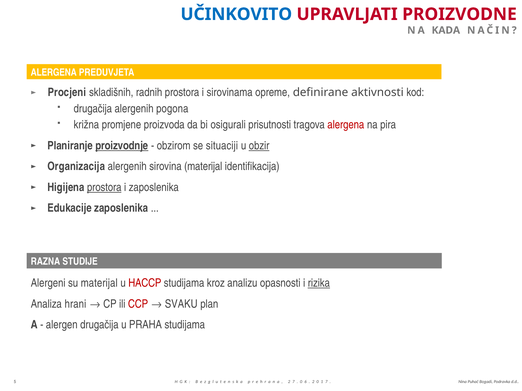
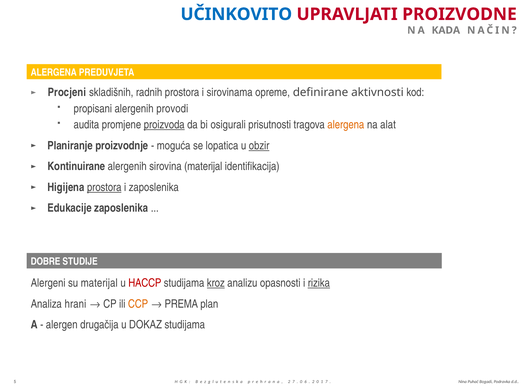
drugačija: drugačija -> propisani (93, 109)
pogona: pogona -> provodi (172, 109)
križna: križna -> audita (86, 125)
proizvoda underline: none -> present (164, 125)
alergena colour: red -> orange (346, 125)
pira: pira -> alat (388, 125)
proizvodnje underline: present -> none (122, 146)
obzirom: obzirom -> moguća (174, 146)
situaciji: situaciji -> lopatica (222, 146)
Organizacija: Organizacija -> Kontinuirane (76, 167)
RAZNA: RAZNA -> DOBRE (46, 262)
kroz underline: none -> present (216, 284)
CCP colour: red -> orange (138, 304)
SVAKU: SVAKU -> PREMA (181, 304)
PRAHA: PRAHA -> DOKAZ (145, 325)
